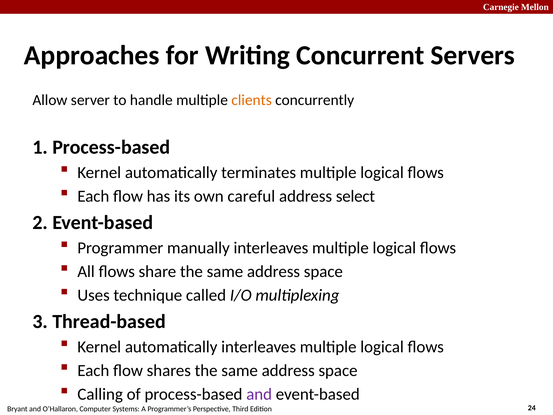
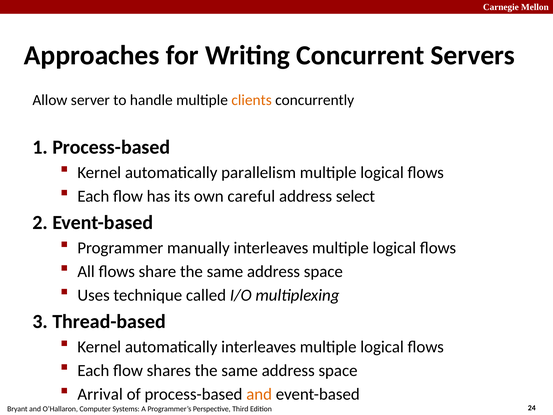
terminates: terminates -> parallelism (259, 173)
Calling: Calling -> Arrival (100, 394)
and colour: purple -> orange (259, 394)
